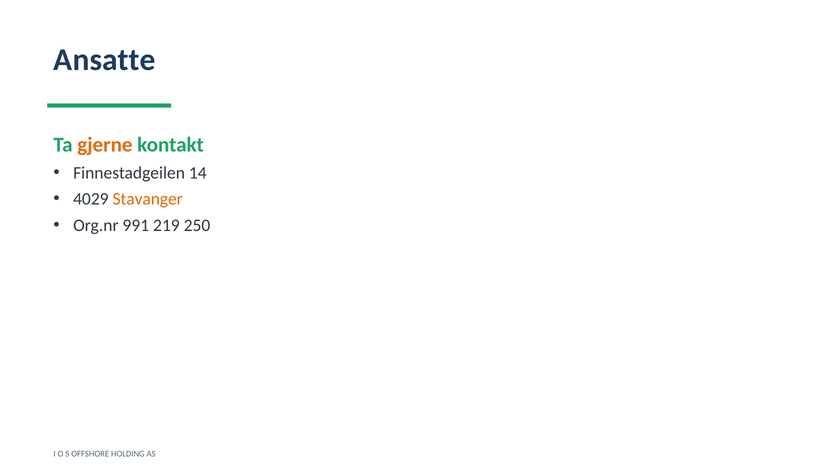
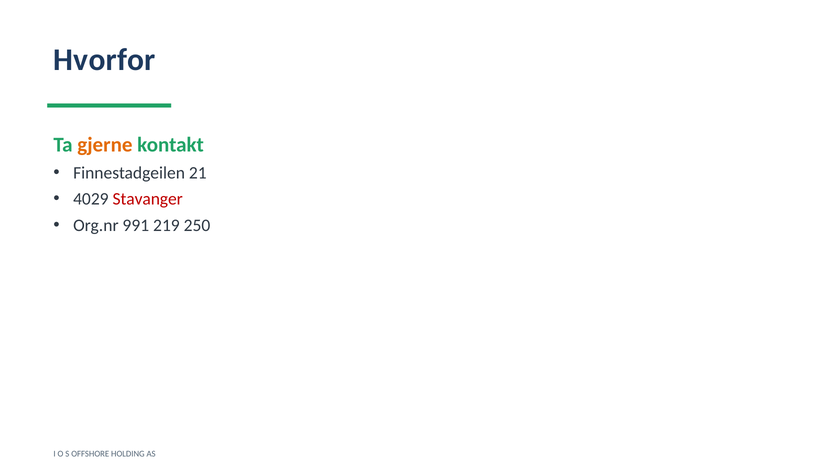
Ansatte: Ansatte -> Hvorfor (104, 60)
14: 14 -> 21 (198, 173)
Stavanger colour: orange -> red (148, 199)
